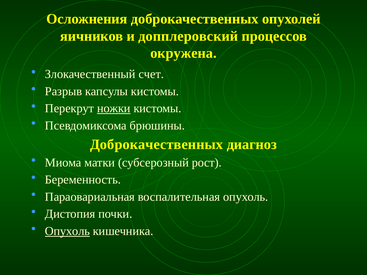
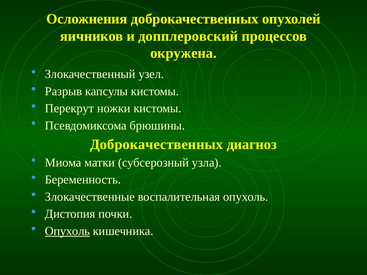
счет: счет -> узел (151, 74)
ножки underline: present -> none (114, 109)
рост: рост -> узла (207, 163)
Параовариальная: Параовариальная -> Злокачественные (90, 197)
